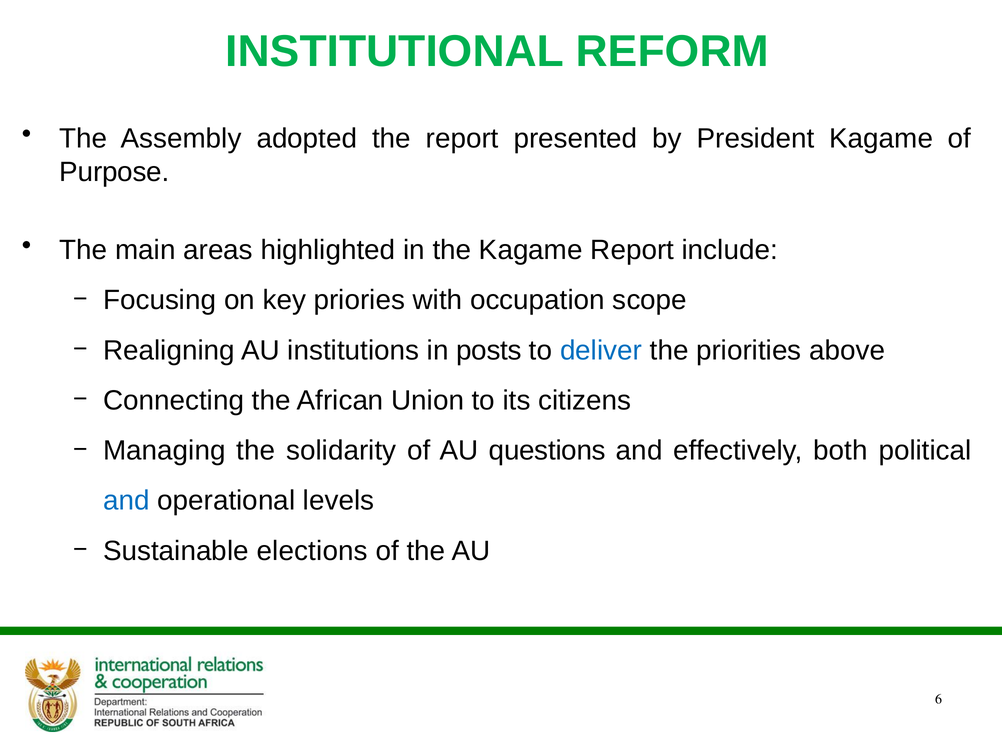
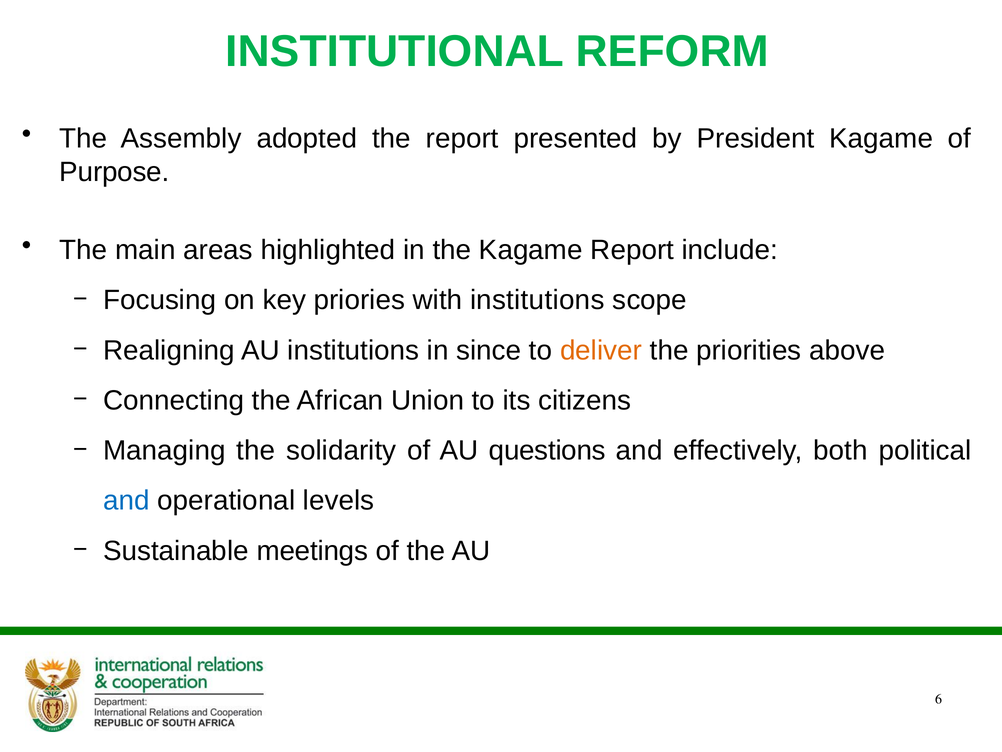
with occupation: occupation -> institutions (537, 300)
posts: posts -> since (489, 350)
deliver colour: blue -> orange (601, 350)
elections: elections -> meetings (312, 551)
